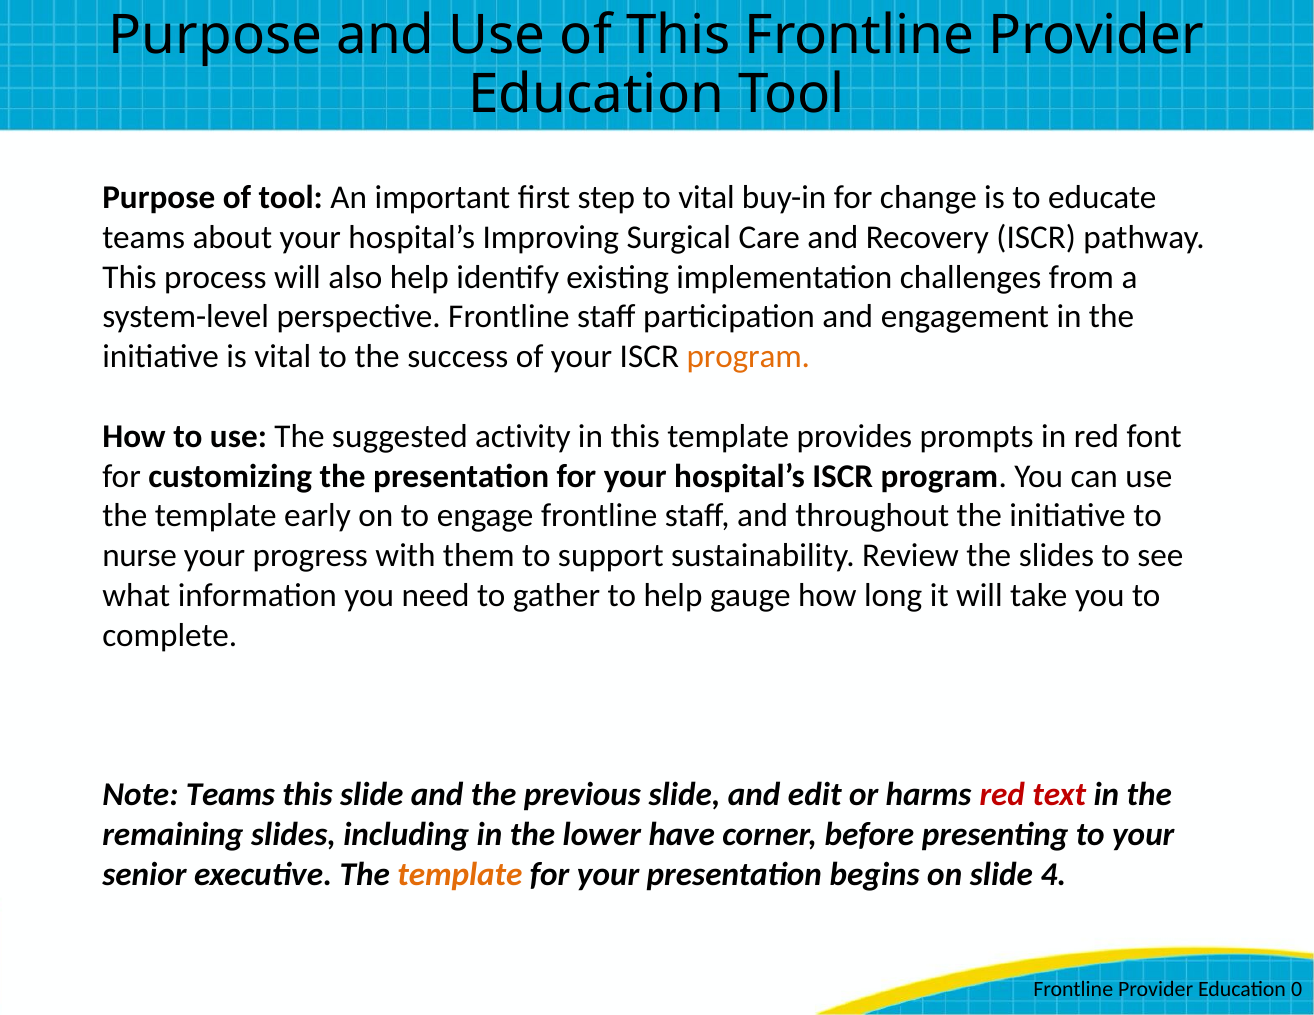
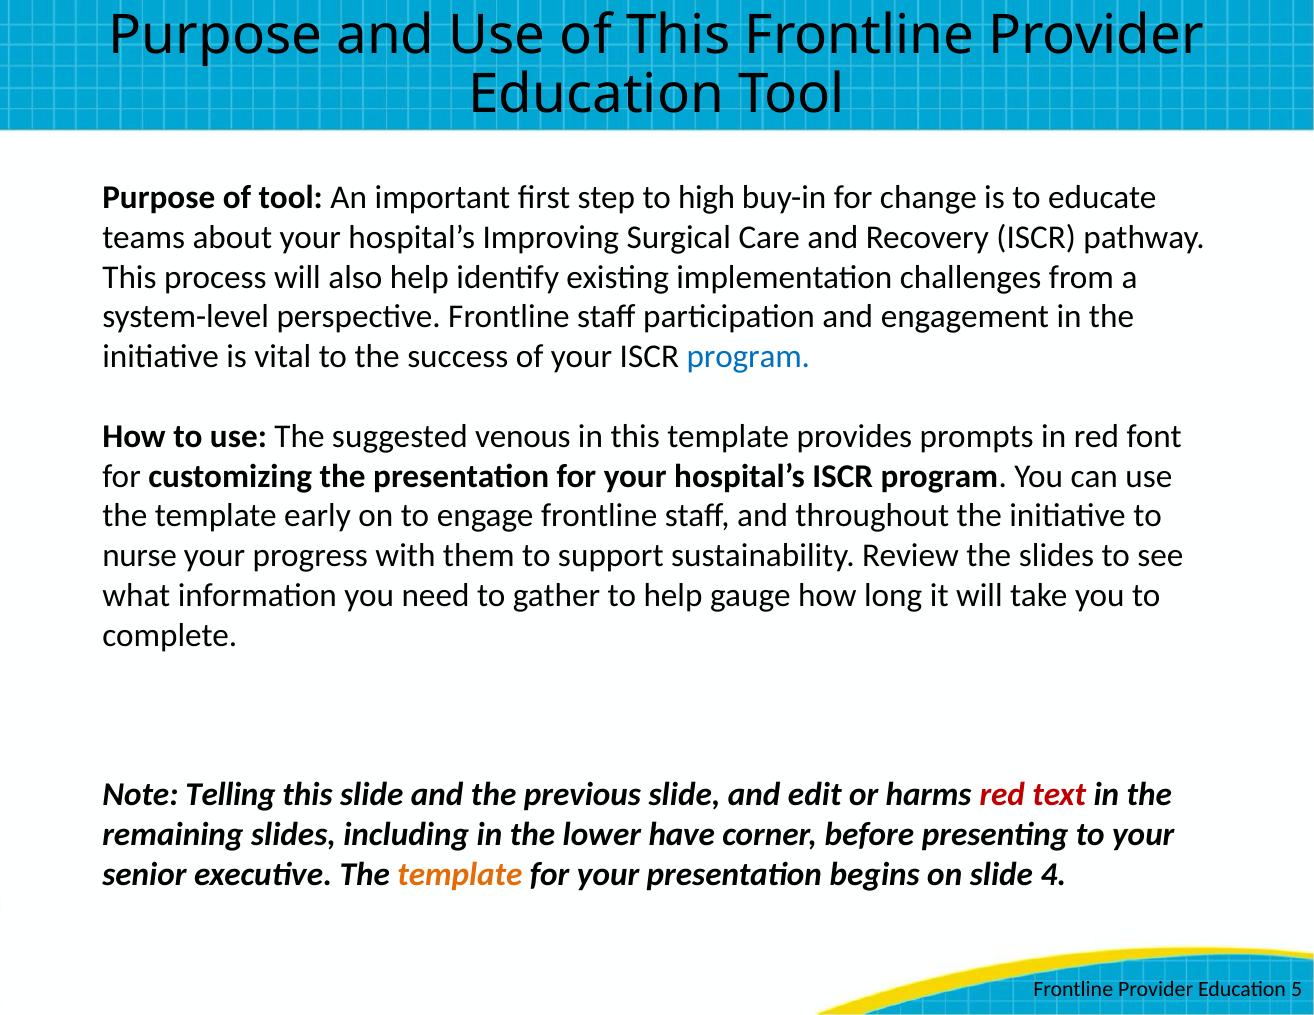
to vital: vital -> high (707, 198)
program colour: orange -> blue (748, 357)
activity: activity -> venous (523, 436)
Note Teams: Teams -> Telling (231, 795)
0: 0 -> 5 (1297, 989)
